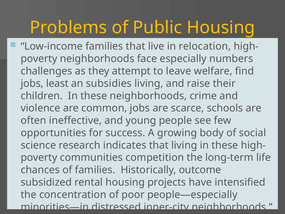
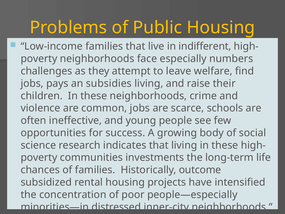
relocation: relocation -> indifferent (205, 46)
least: least -> pays (57, 83)
competition: competition -> investments (155, 157)
